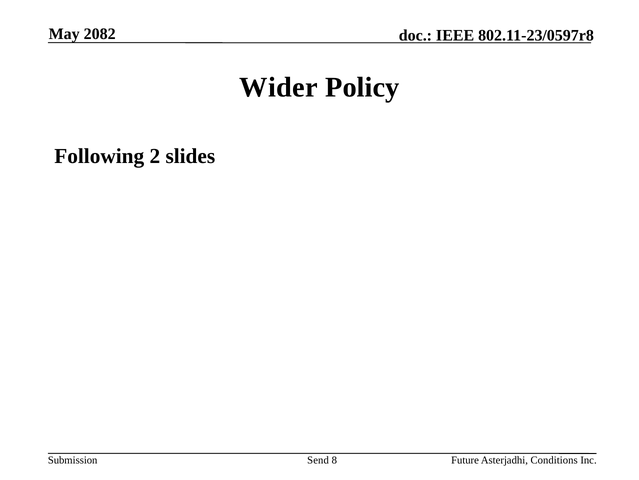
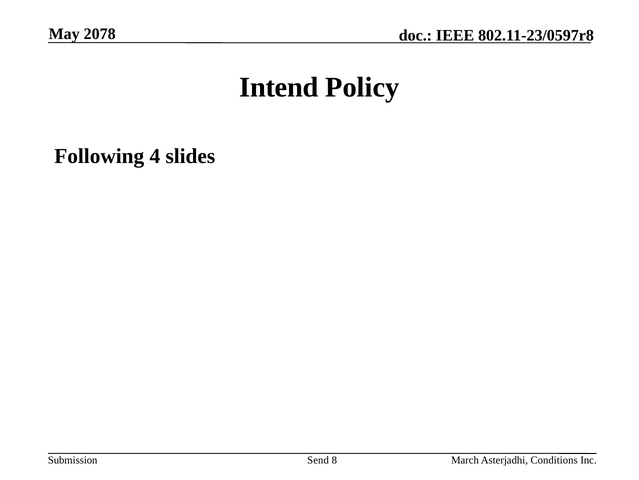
2082: 2082 -> 2078 (100, 34)
Wider: Wider -> Intend (279, 87)
2: 2 -> 4 (155, 156)
Future: Future -> March (465, 460)
